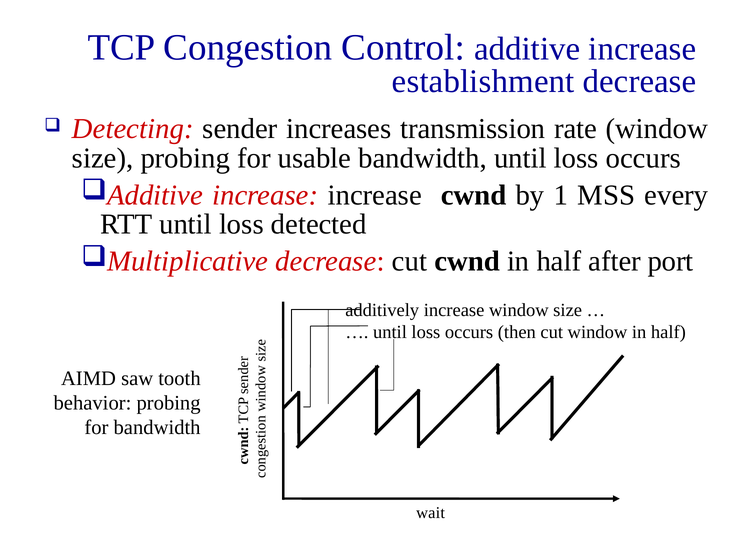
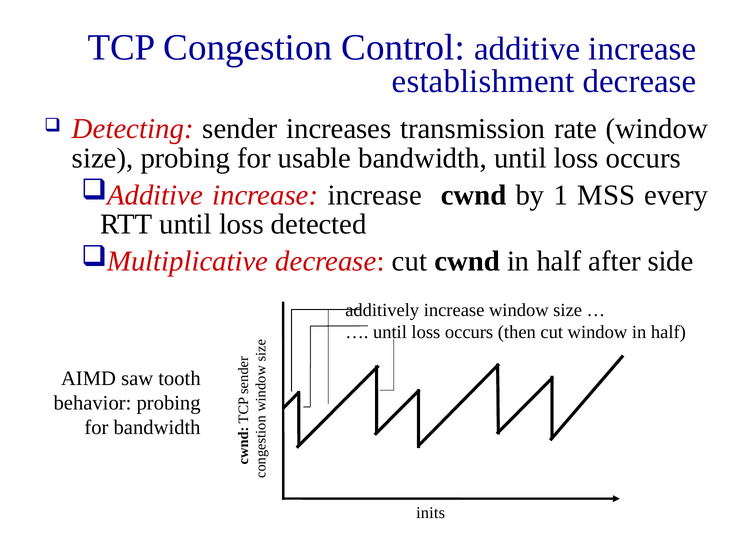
port: port -> side (671, 261)
wait: wait -> inits (431, 512)
